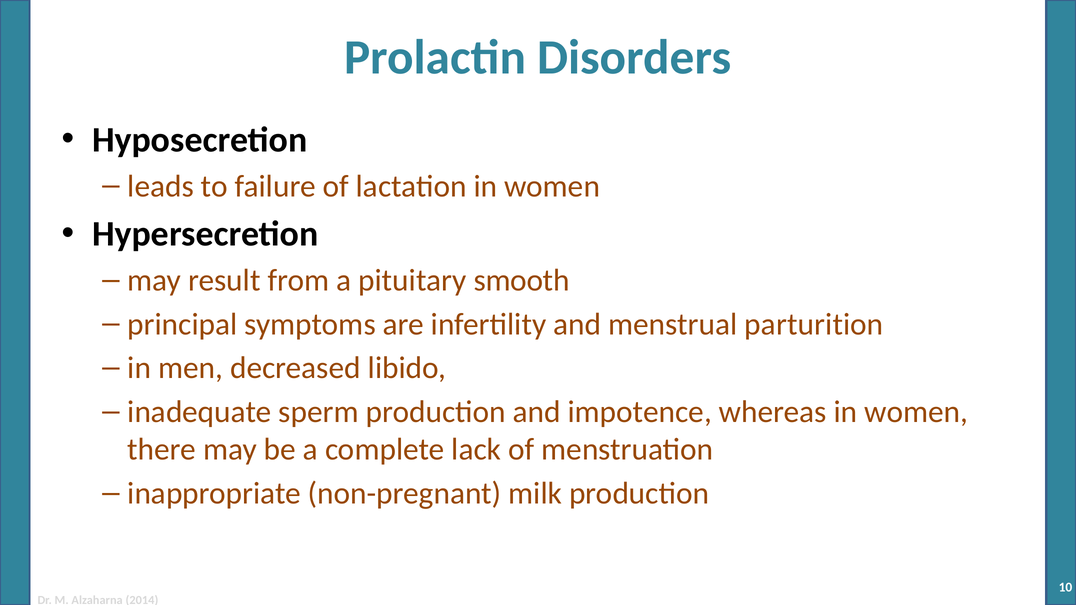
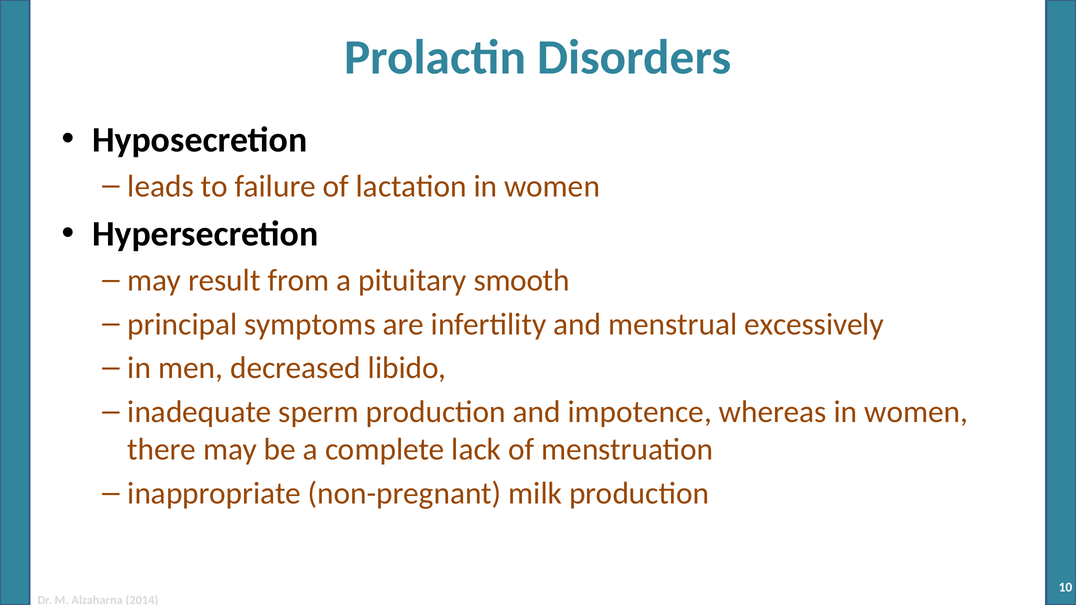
parturition: parturition -> excessively (814, 324)
